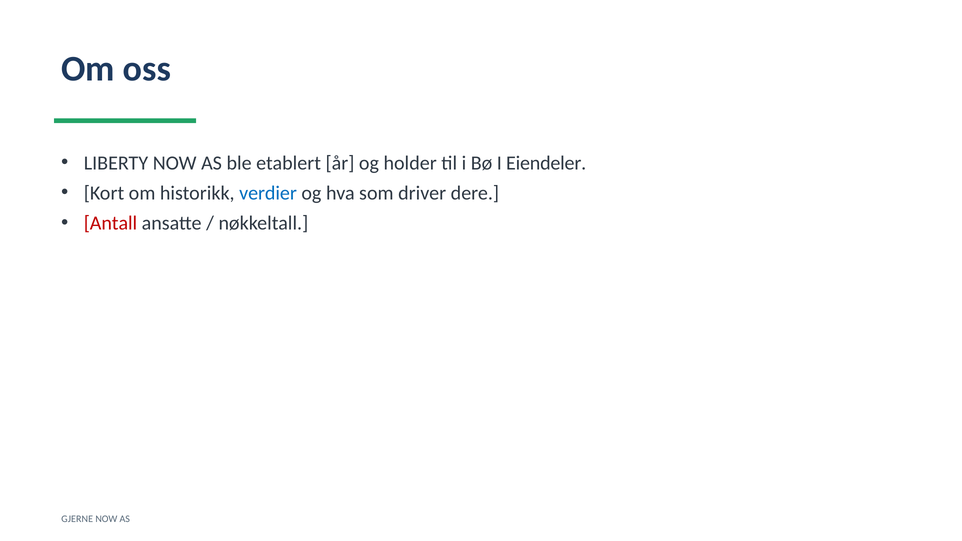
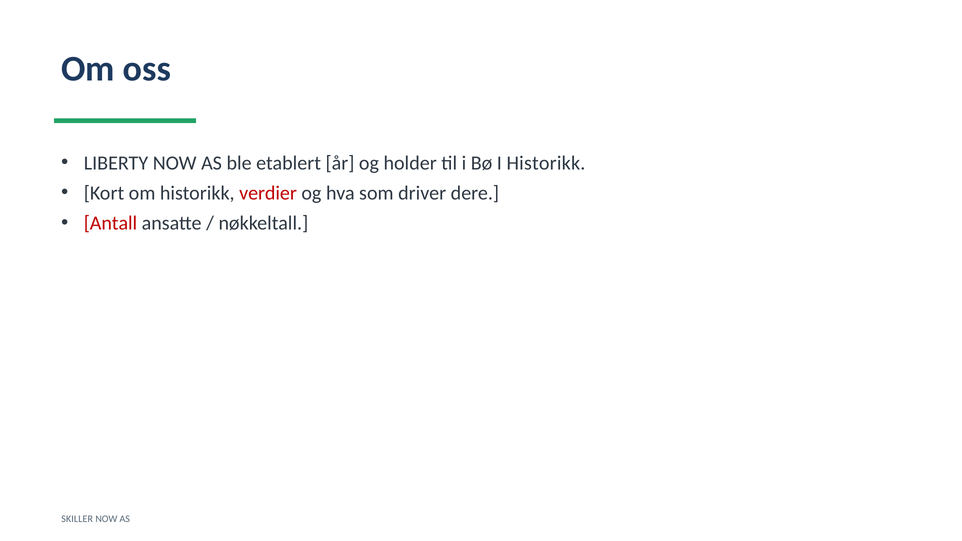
I Eiendeler: Eiendeler -> Historikk (546, 163)
verdier colour: blue -> red (268, 193)
GJERNE: GJERNE -> SKILLER (77, 519)
